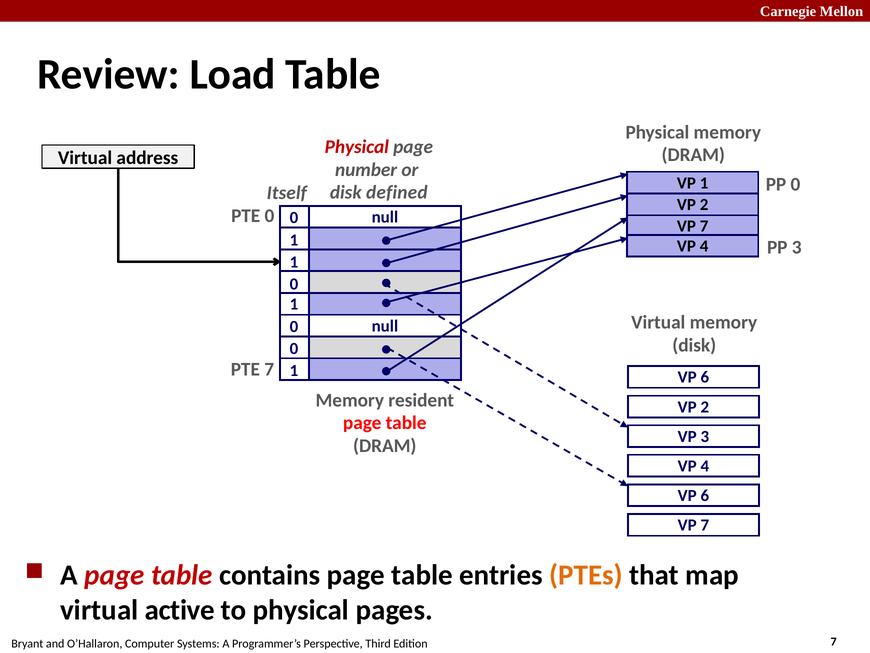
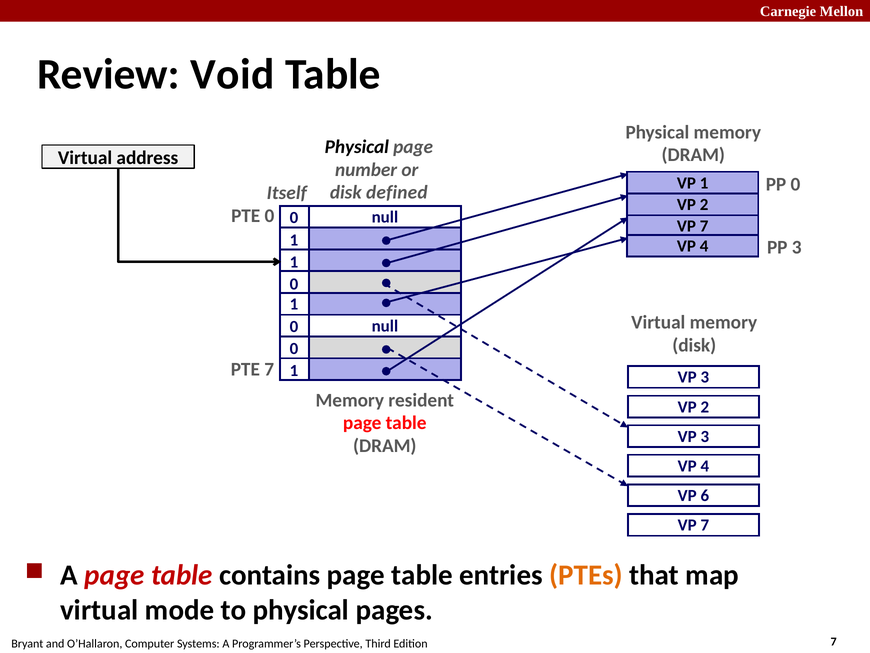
Load: Load -> Void (232, 75)
Physical colour: red -> black (357, 147)
6: 6 -> 3 (705, 377)
active: active -> mode (180, 610)
